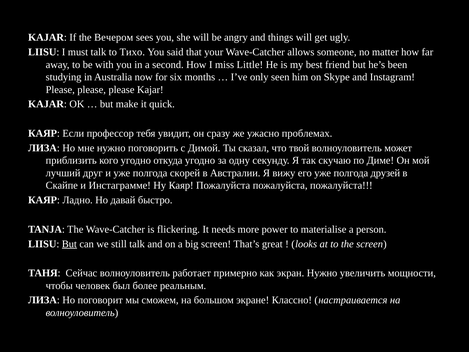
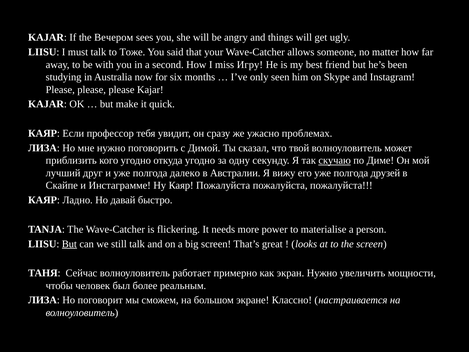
Тихо: Тихо -> Тоже (132, 52)
Little: Little -> Игру (250, 65)
скучаю underline: none -> present (335, 160)
скорей: скорей -> далеко (185, 173)
